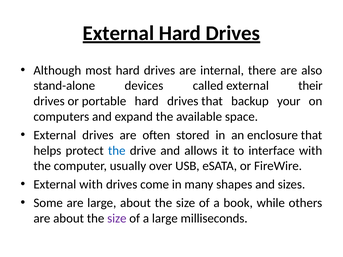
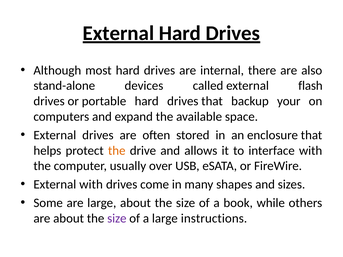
their: their -> flash (310, 86)
the colour: blue -> orange (117, 151)
milliseconds: milliseconds -> instructions (214, 219)
